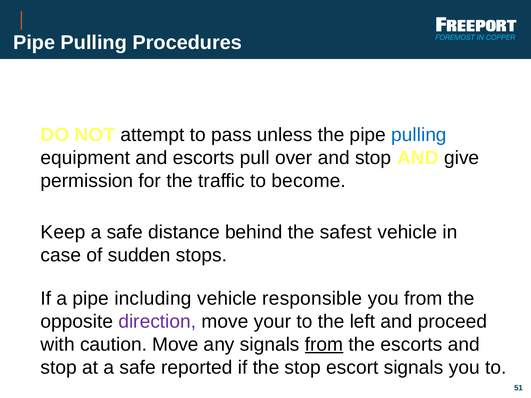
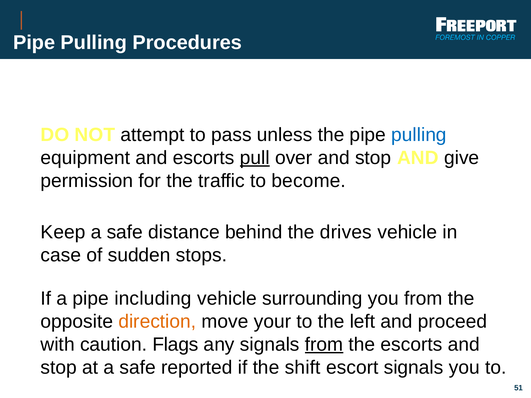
pull underline: none -> present (255, 158)
safest: safest -> drives (346, 232)
responsible: responsible -> surrounding (312, 299)
direction colour: purple -> orange (157, 322)
caution Move: Move -> Flags (175, 345)
the stop: stop -> shift (303, 368)
